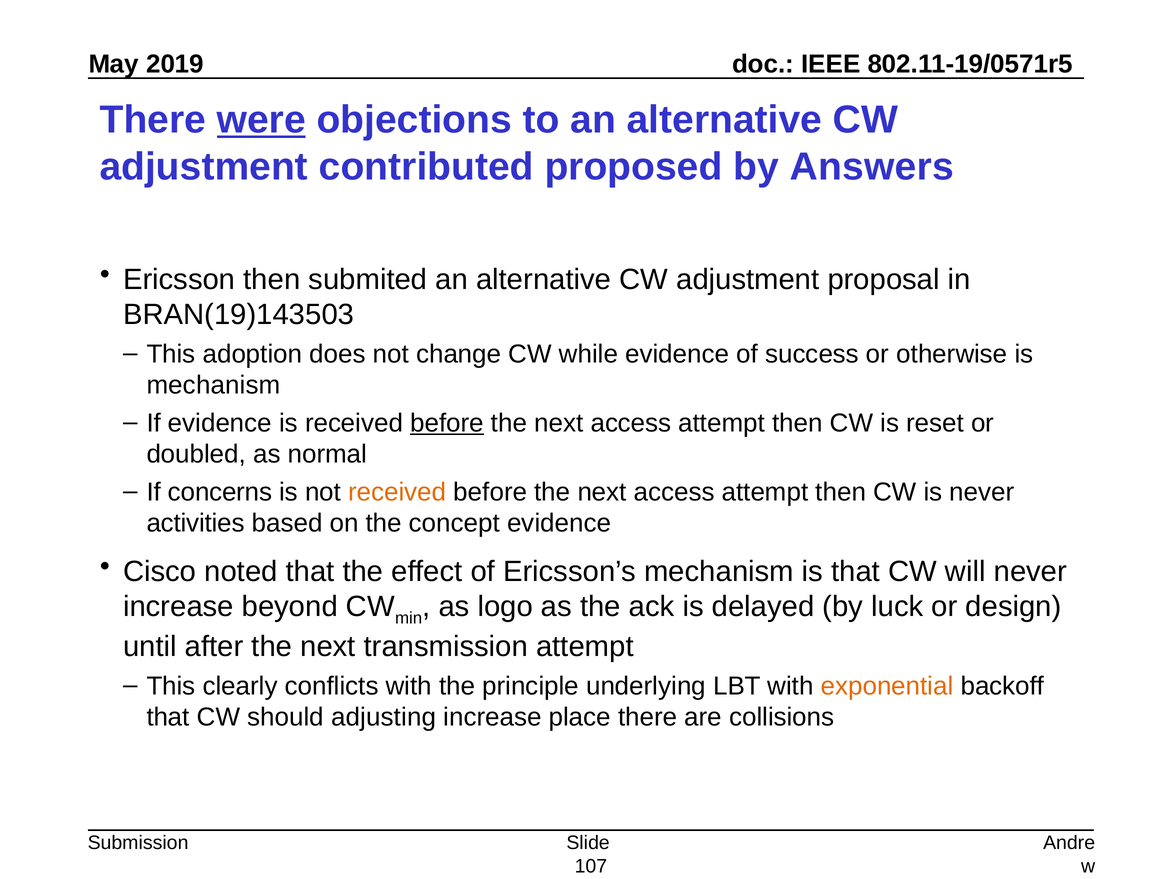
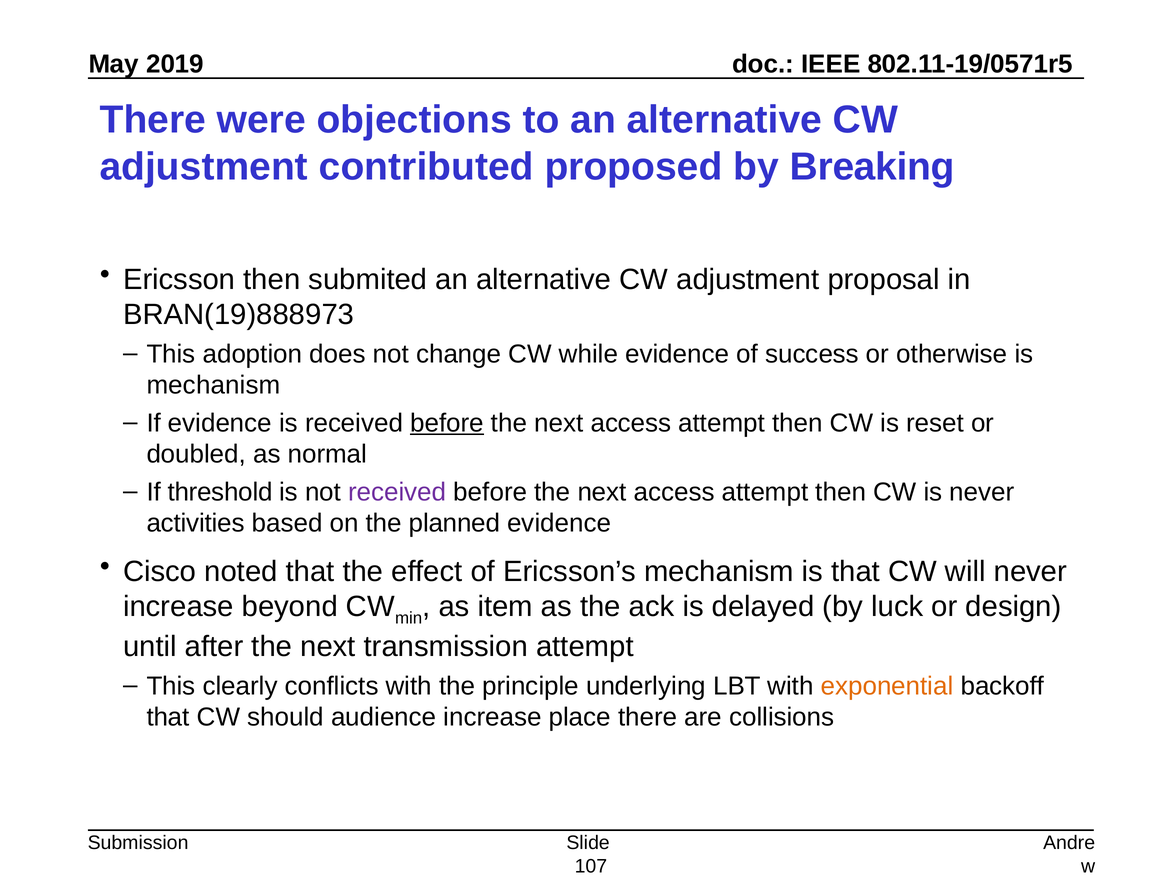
were underline: present -> none (261, 120)
Answers: Answers -> Breaking (872, 167)
BRAN(19)143503: BRAN(19)143503 -> BRAN(19)888973 (239, 315)
concerns: concerns -> threshold (220, 492)
received colour: orange -> purple (397, 492)
concept: concept -> planned (455, 523)
logo: logo -> item (505, 607)
adjusting: adjusting -> audience (384, 717)
